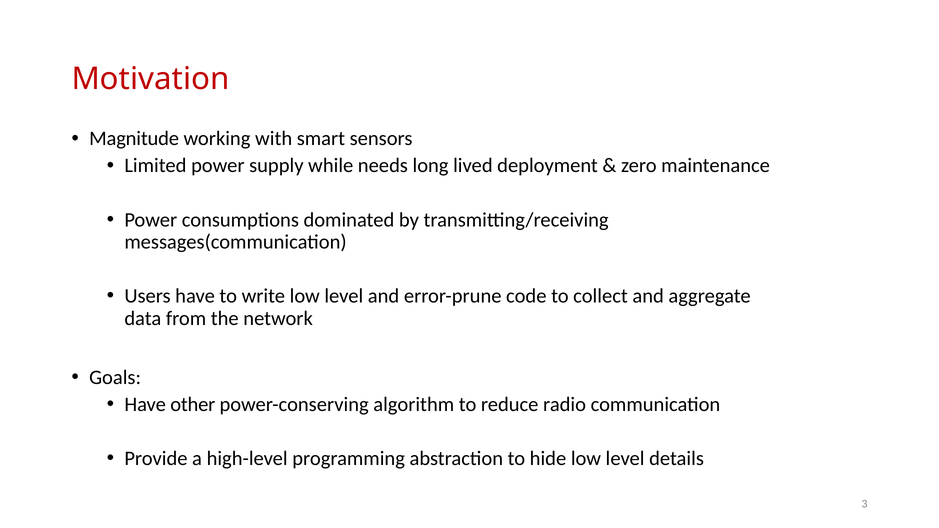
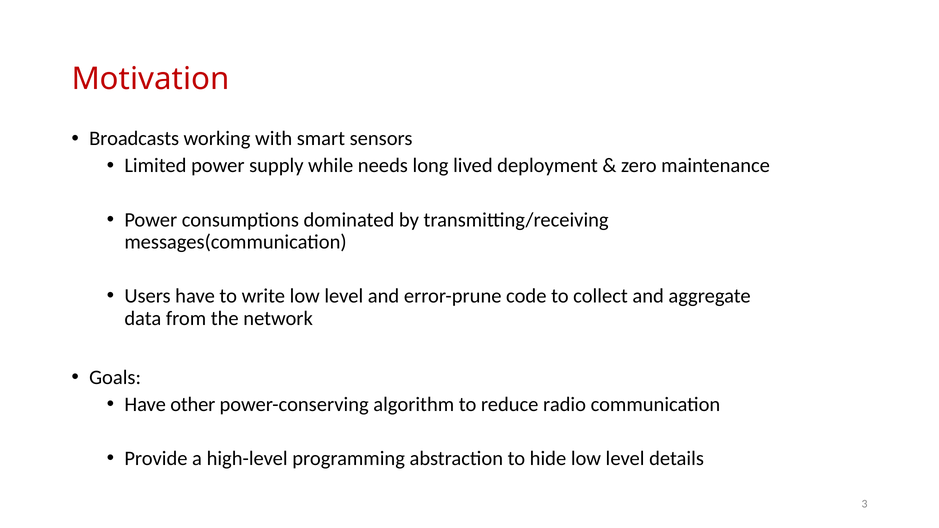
Magnitude: Magnitude -> Broadcasts (134, 139)
